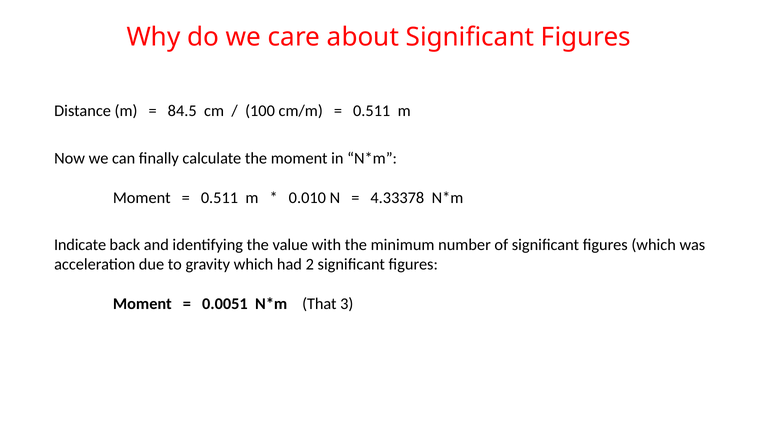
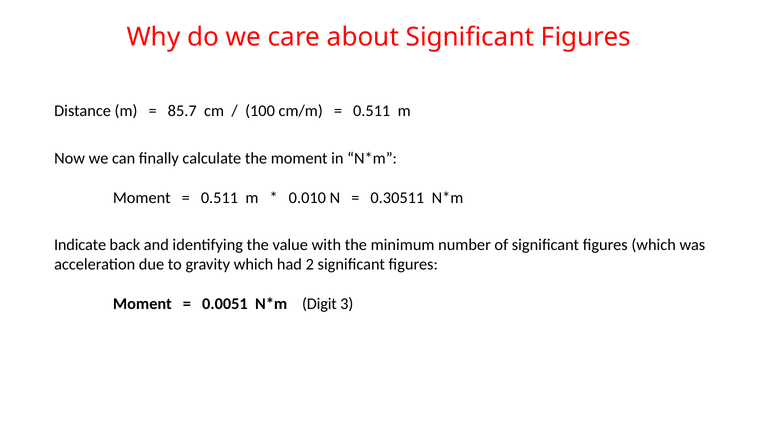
84.5: 84.5 -> 85.7 (182, 111)
4.33378: 4.33378 -> 0.30511 (397, 197)
That: That -> Digit (319, 303)
